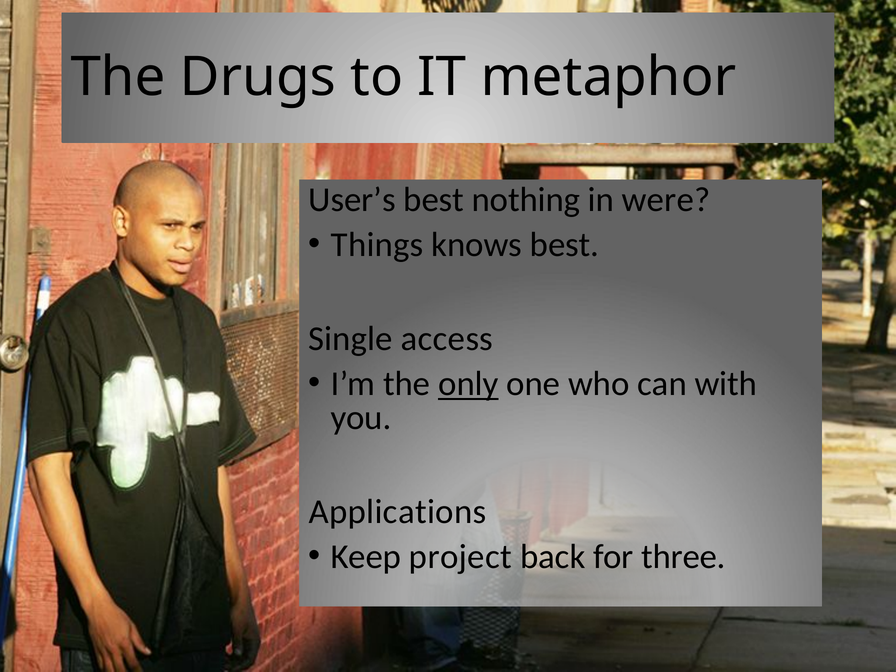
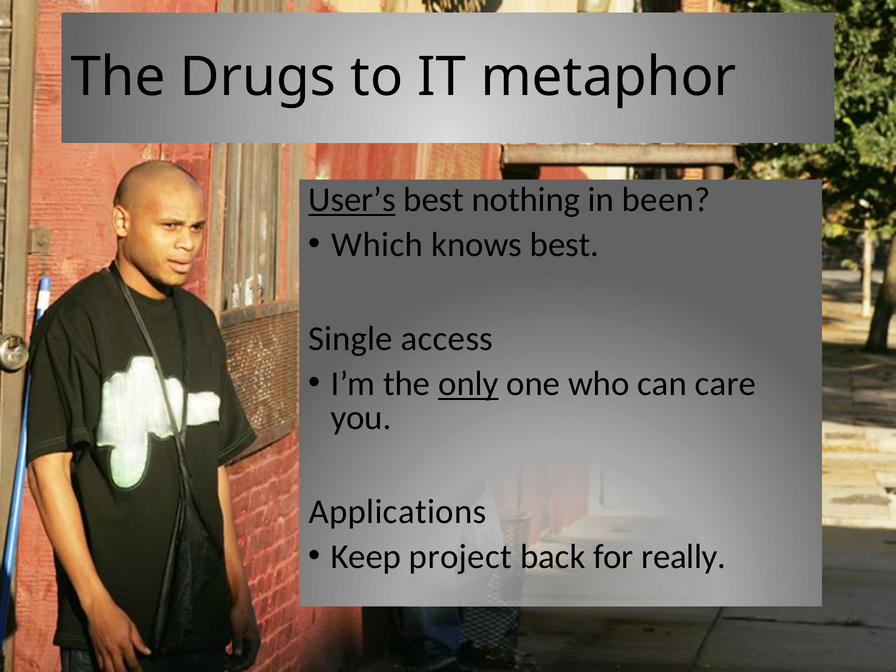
User’s underline: none -> present (352, 200)
were: were -> been (666, 200)
Things: Things -> Which (377, 245)
with: with -> care (726, 384)
three: three -> really (684, 557)
